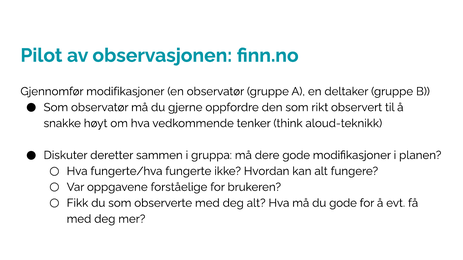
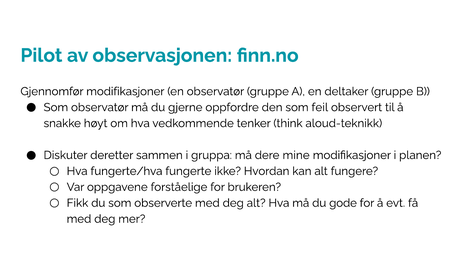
rikt: rikt -> feil (320, 108)
dere gode: gode -> mine (296, 155)
